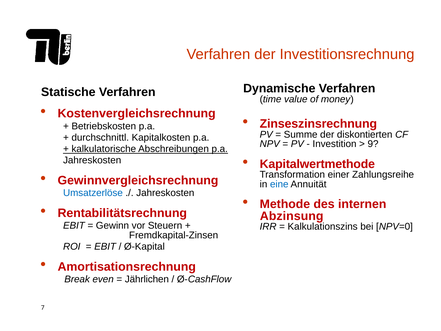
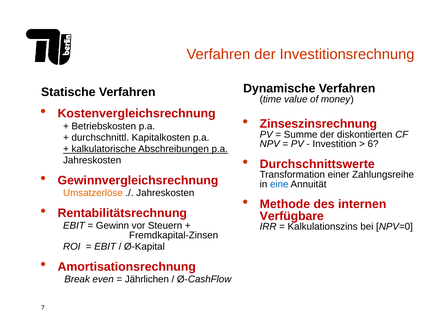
9: 9 -> 6 (373, 144)
Kapitalwertmethode: Kapitalwertmethode -> Durchschnittswerte (317, 164)
Umsatzerlöse colour: blue -> orange (93, 193)
Abzinsung: Abzinsung -> Verfügbare (292, 216)
